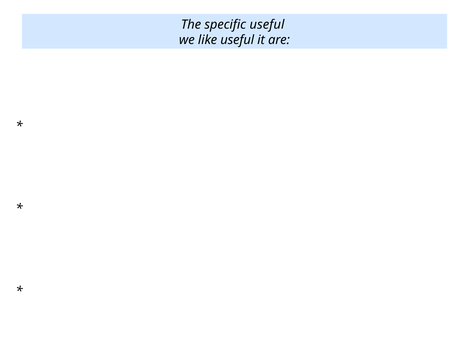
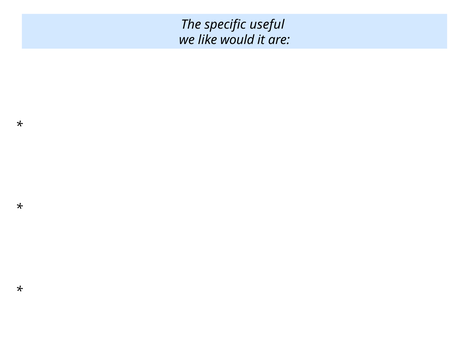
like useful: useful -> would (237, 40)
